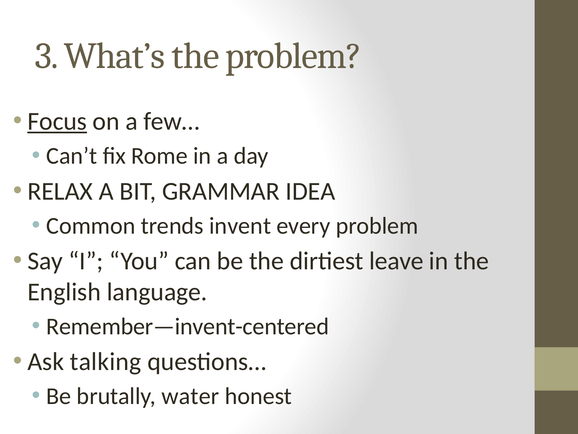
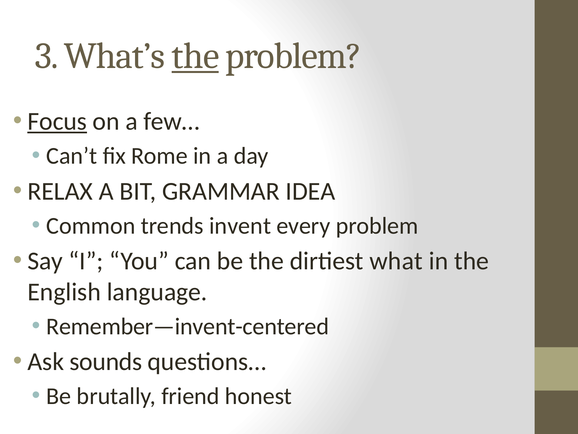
the underline: none -> present (195, 56)
leave: leave -> what (396, 261)
talking: talking -> sounds (106, 361)
water: water -> friend (190, 396)
